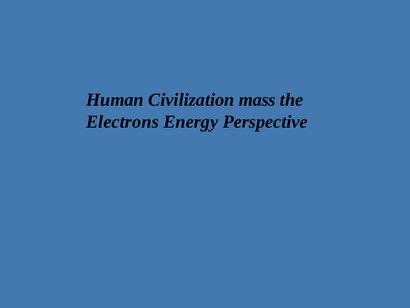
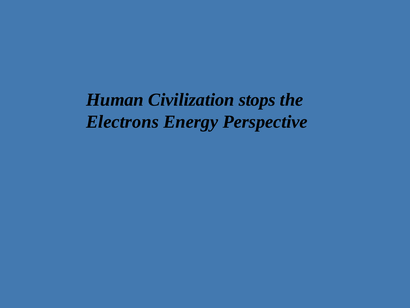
mass: mass -> stops (257, 100)
